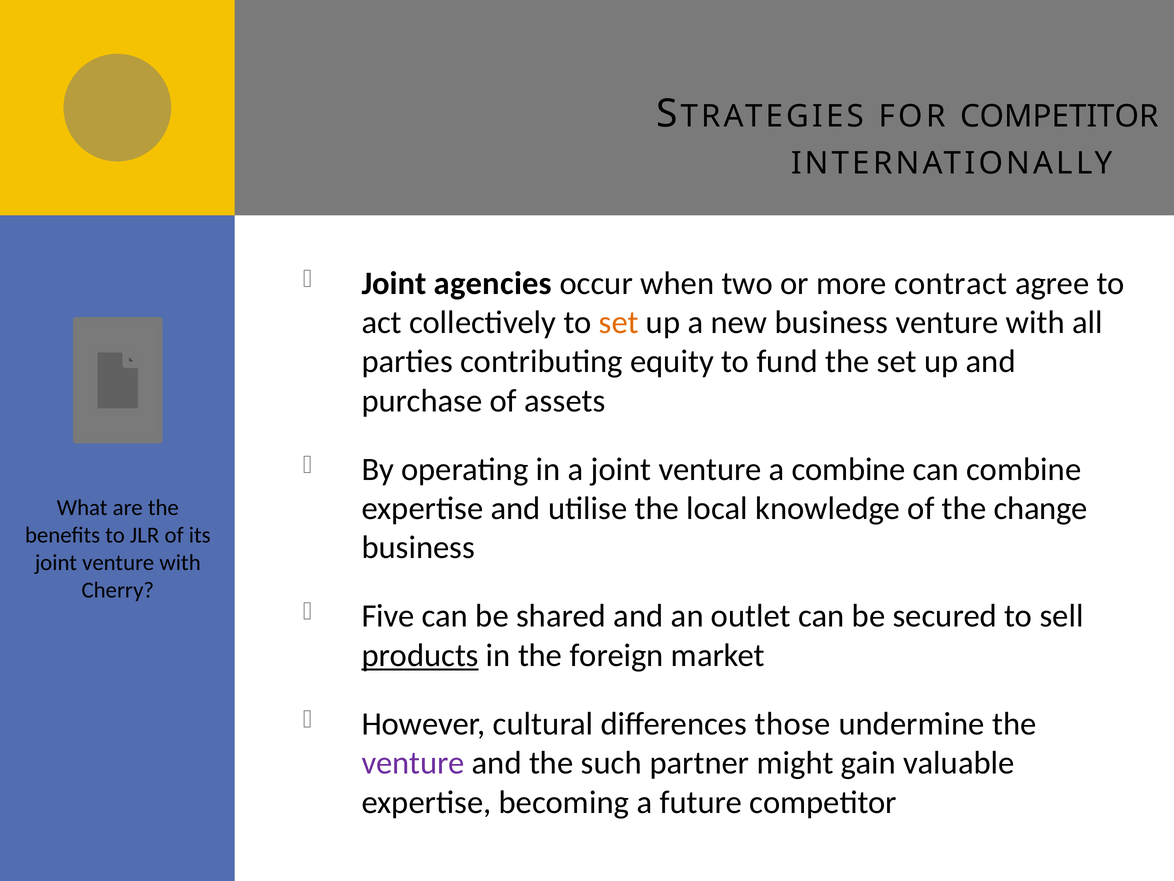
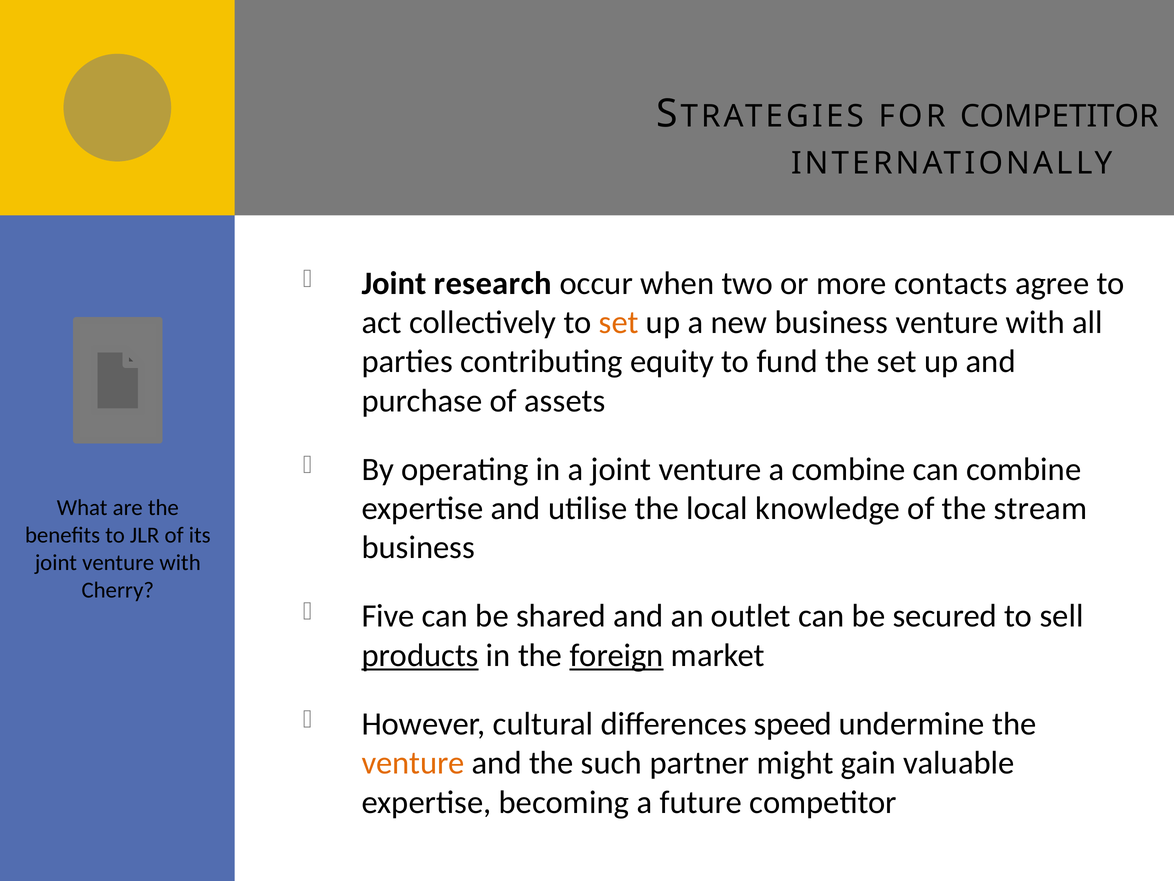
agencies: agencies -> research (493, 283)
contract: contract -> contacts (951, 283)
change: change -> stream (1040, 508)
foreign underline: none -> present (617, 655)
those: those -> speed (793, 723)
venture colour: purple -> orange (413, 763)
